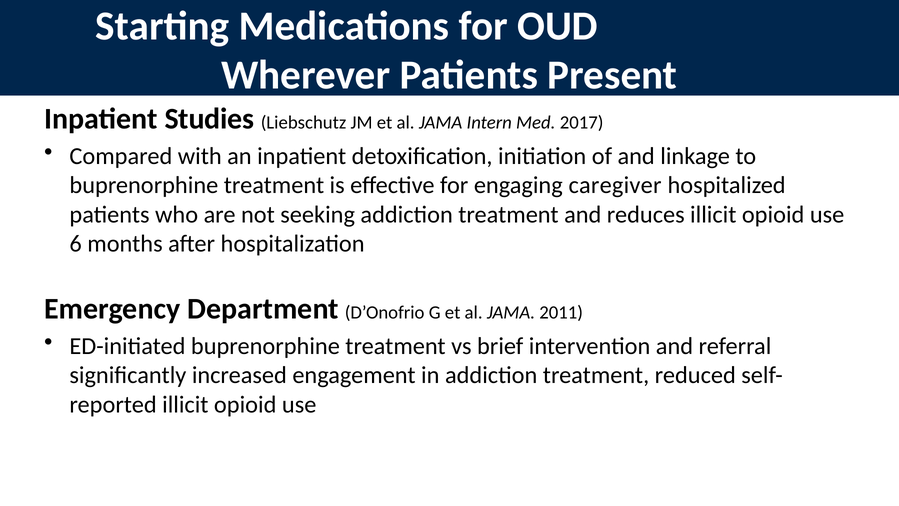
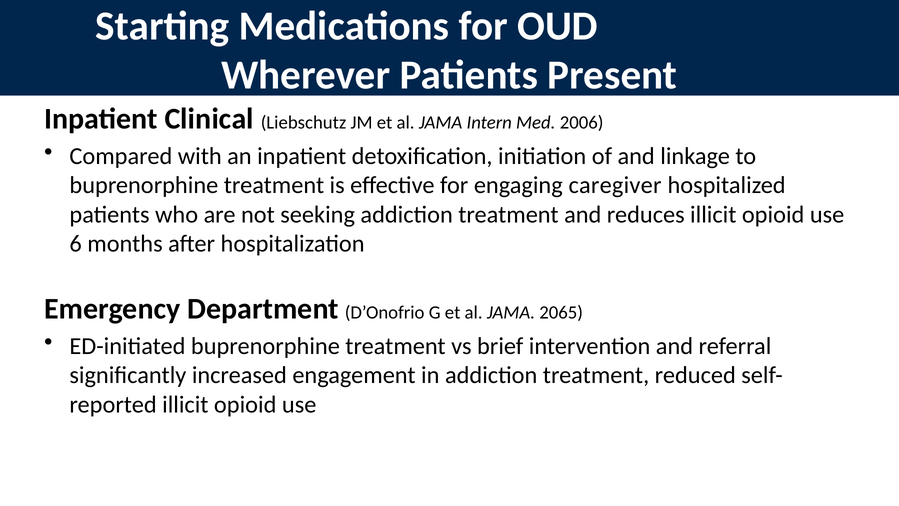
Studies: Studies -> Clinical (209, 119)
2017: 2017 -> 2006 (582, 123)
2011: 2011 -> 2065 (561, 313)
